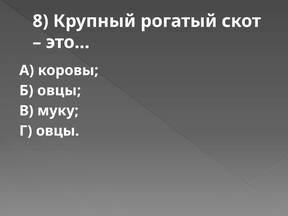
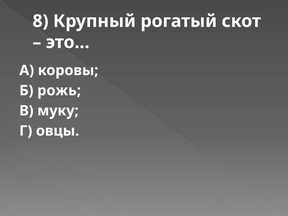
Б овцы: овцы -> рожь (59, 91)
